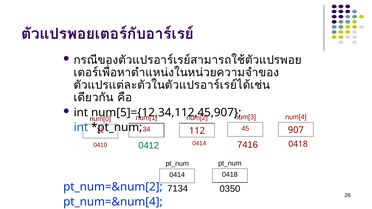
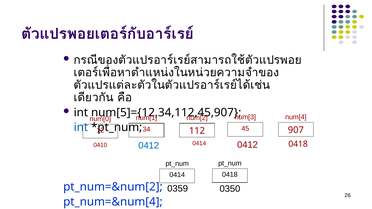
7416: 7416 -> 0412 (247, 145)
0412 colour: green -> blue (149, 146)
7134: 7134 -> 0359 (178, 189)
